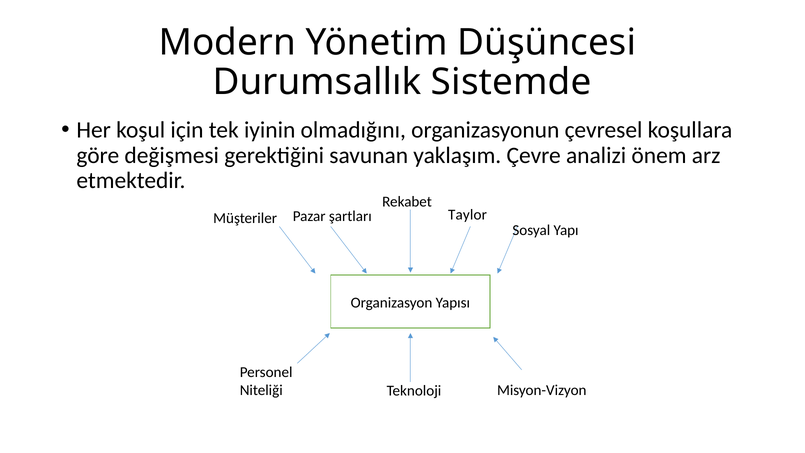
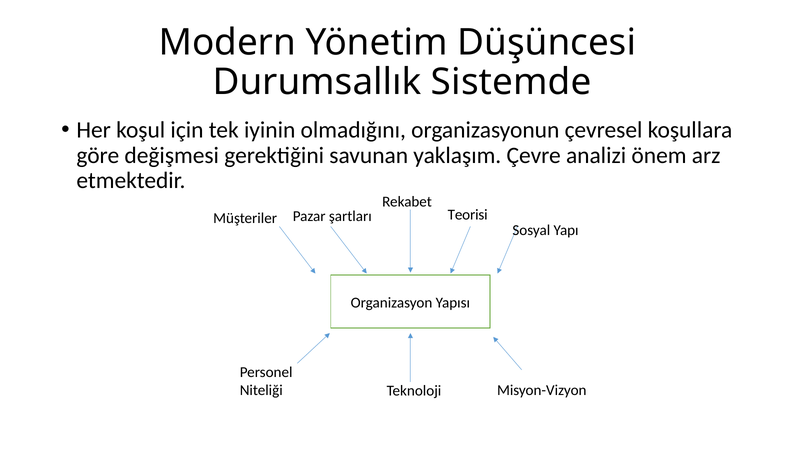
Taylor: Taylor -> Teorisi (468, 215)
